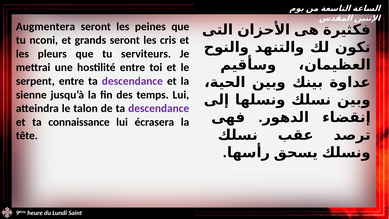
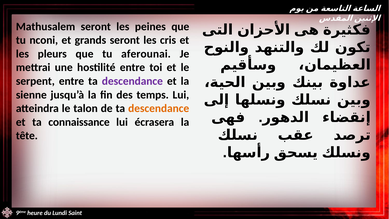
Augmentera: Augmentera -> Mathusalem (46, 27)
serviteurs: serviteurs -> aferounai (146, 54)
descendance colour: purple -> orange (159, 108)
